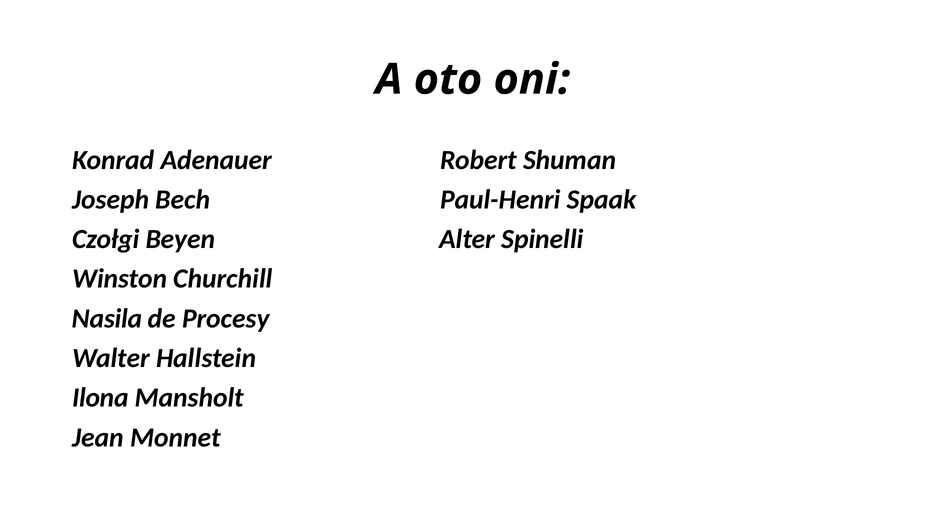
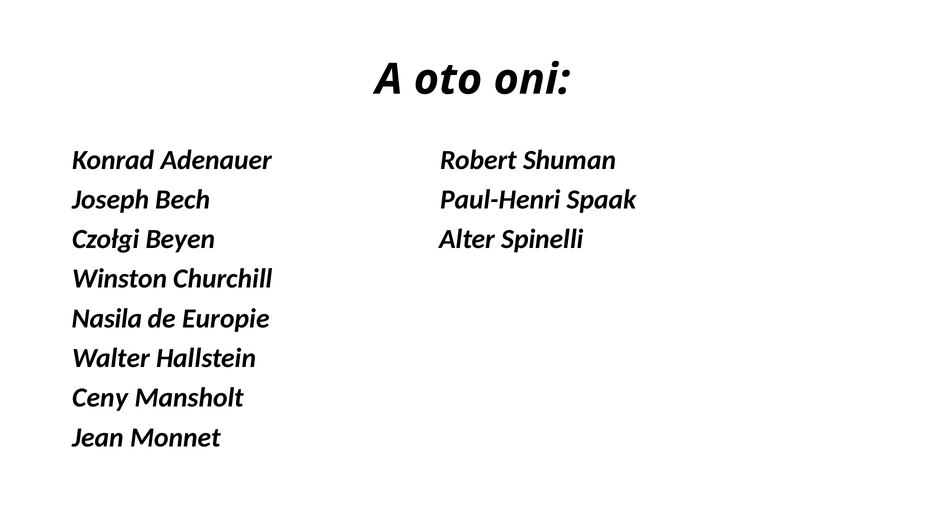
Procesy: Procesy -> Europie (226, 319)
Ilona: Ilona -> Ceny (100, 398)
